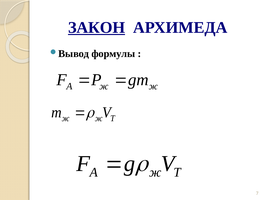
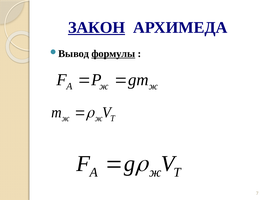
формулы underline: none -> present (113, 54)
